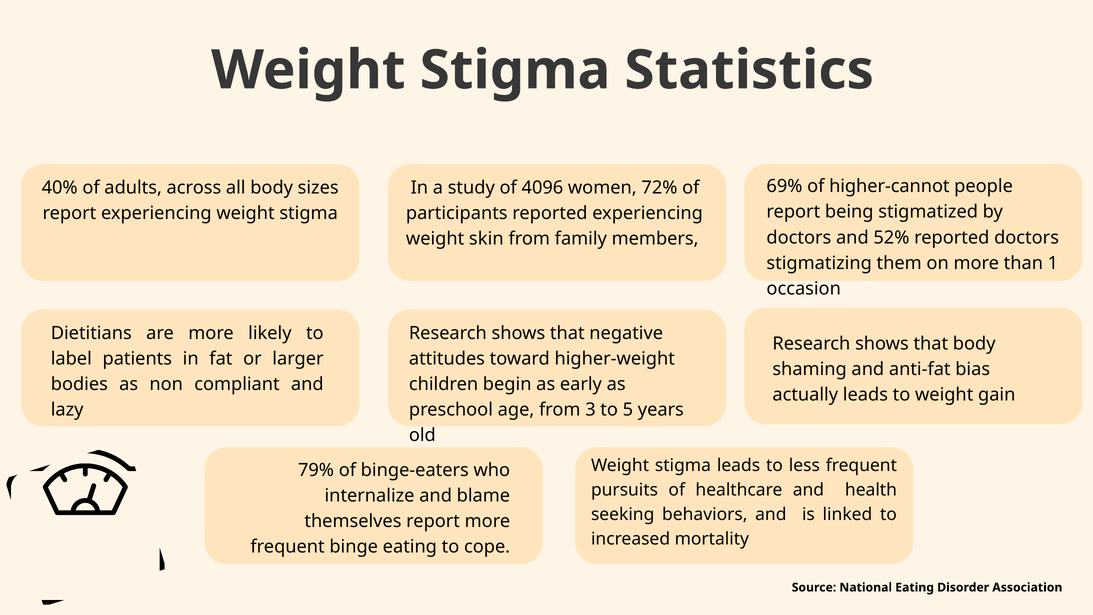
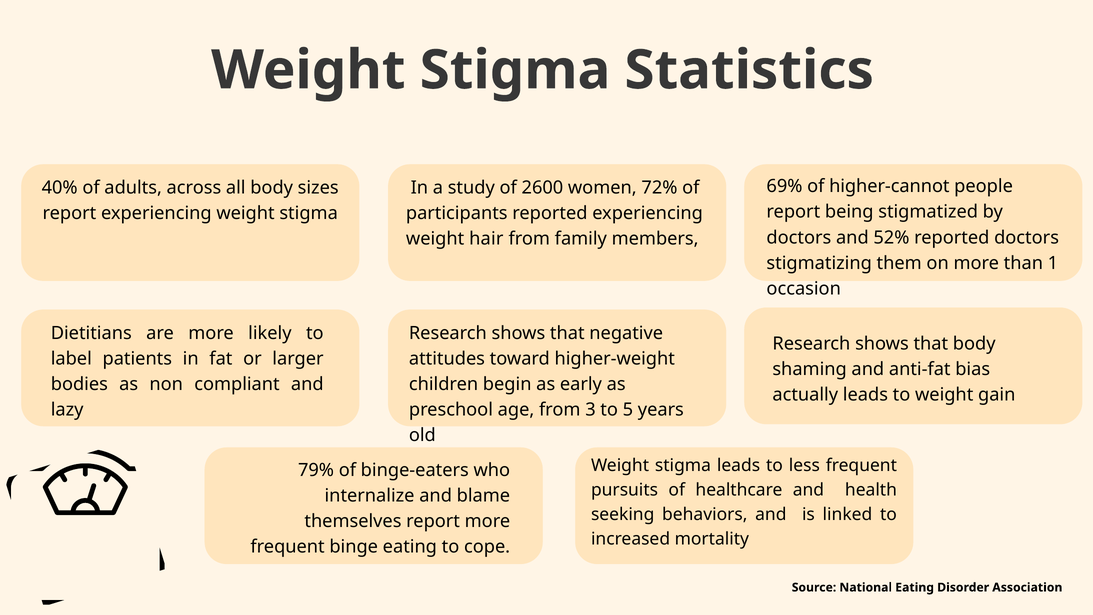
4096: 4096 -> 2600 (542, 188)
skin: skin -> hair (486, 239)
